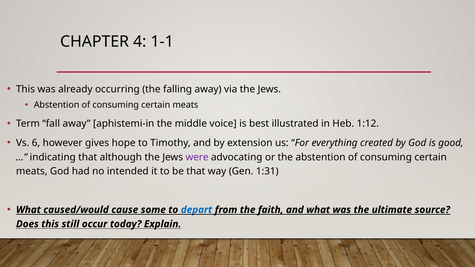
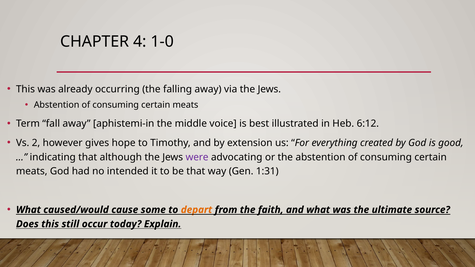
1-1: 1-1 -> 1-0 (162, 42)
1:12: 1:12 -> 6:12 (368, 124)
6: 6 -> 2 (36, 143)
depart colour: blue -> orange (197, 210)
